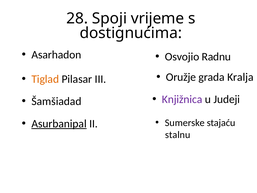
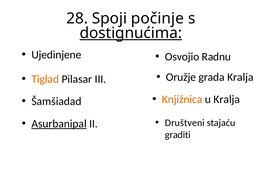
vrijeme: vrijeme -> počinje (157, 18)
dostignućima underline: none -> present (131, 33)
Asarhadon: Asarhadon -> Ujedinjene (56, 55)
Knjižnica colour: purple -> orange (182, 99)
u Judeji: Judeji -> Kralja (227, 99)
Sumerske: Sumerske -> Društveni (185, 123)
stalnu: stalnu -> graditi (178, 135)
